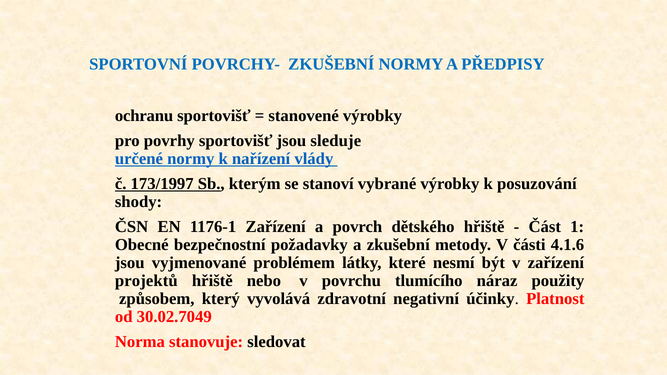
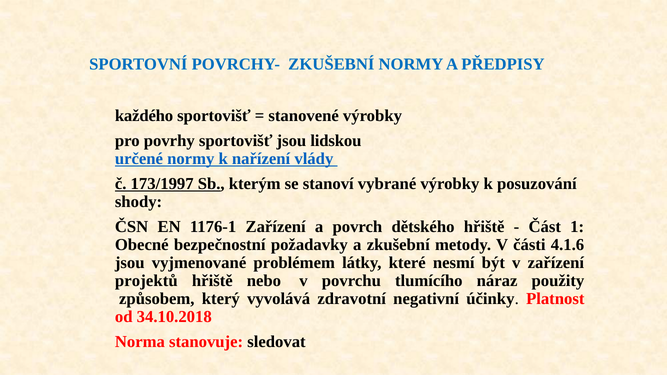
ochranu: ochranu -> každého (144, 116)
sleduje: sleduje -> lidskou (336, 141)
30.02.7049: 30.02.7049 -> 34.10.2018 (174, 317)
